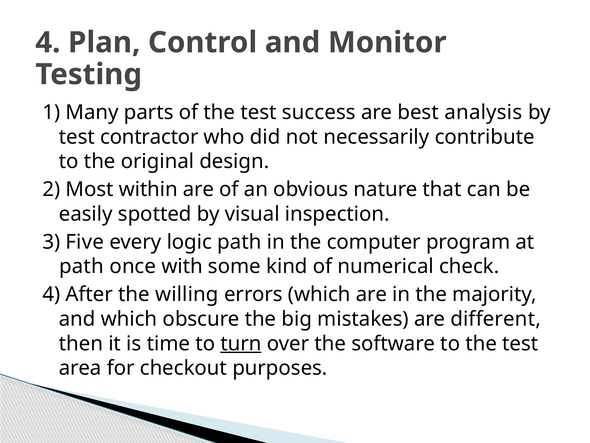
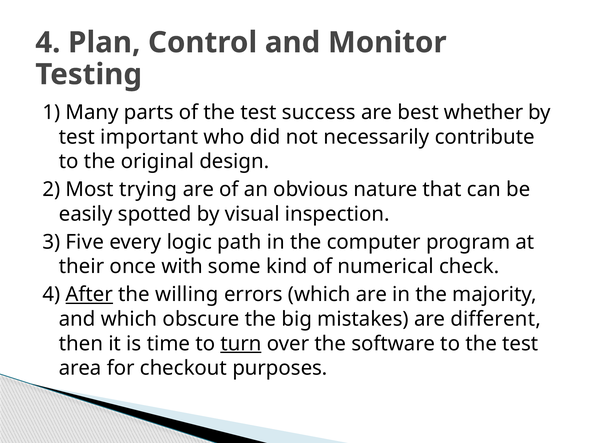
analysis: analysis -> whether (484, 112)
contractor: contractor -> important (149, 137)
within: within -> trying (148, 189)
path: path -> their (82, 266)
After underline: none -> present (89, 294)
